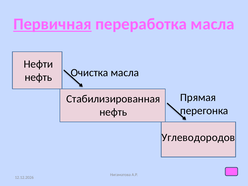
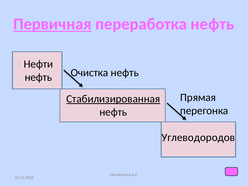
переработка масла: масла -> нефть (212, 24)
масла: масла -> нефть (125, 73)
Стабилизированная underline: none -> present (113, 99)
